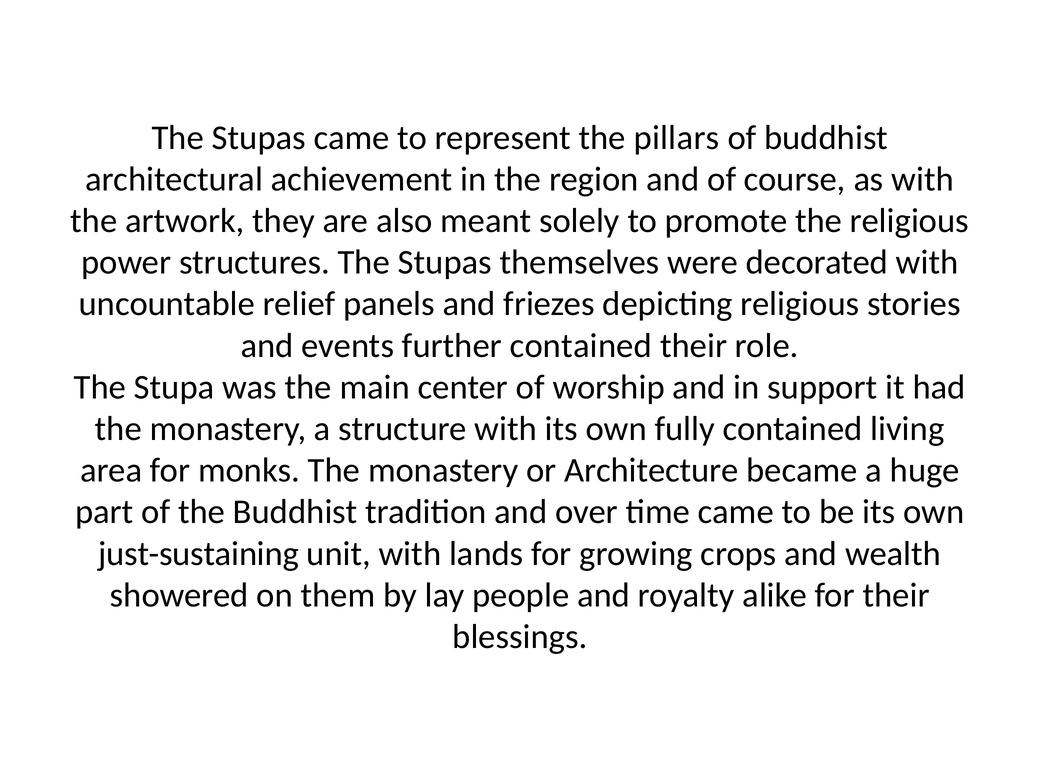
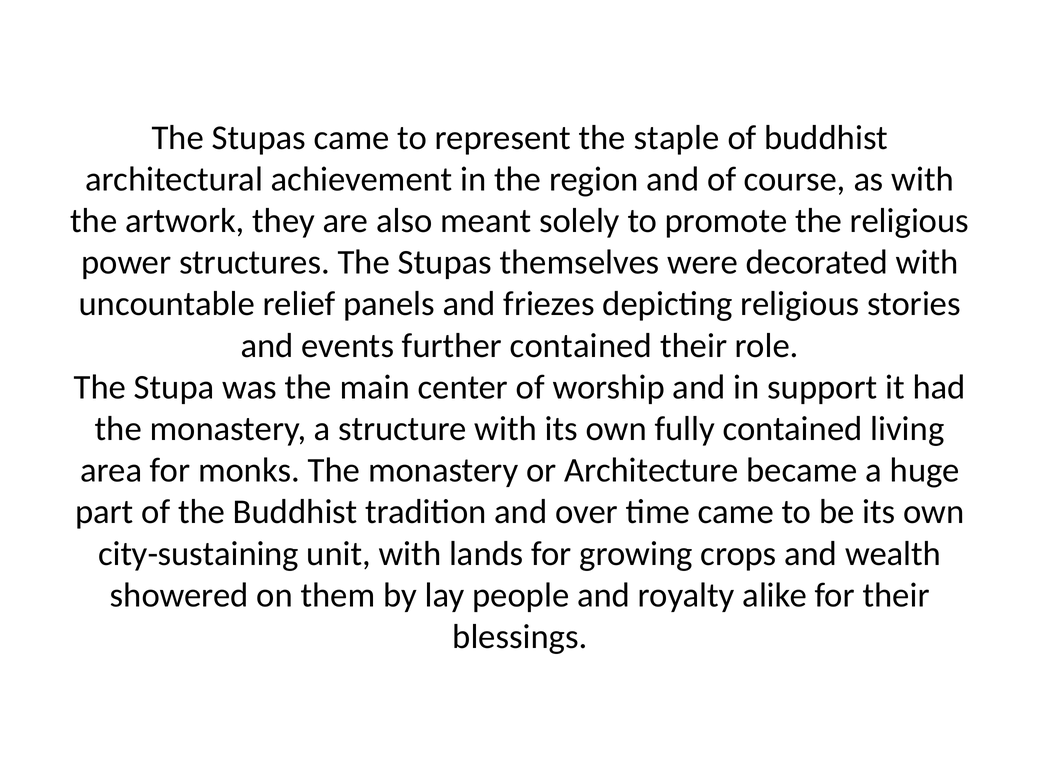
pillars: pillars -> staple (677, 138)
just-sustaining: just-sustaining -> city-sustaining (198, 554)
